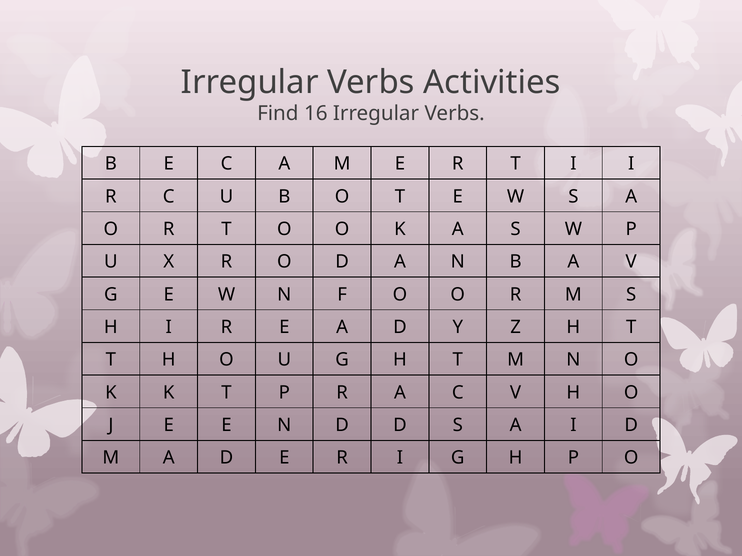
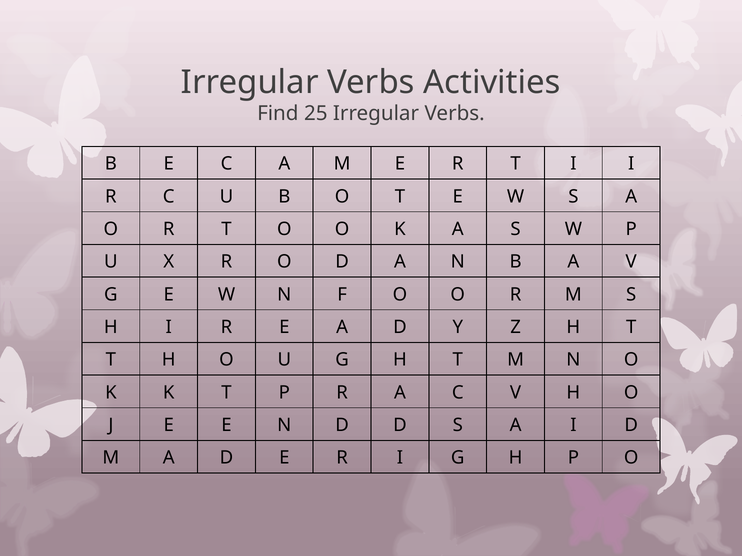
16: 16 -> 25 (316, 114)
